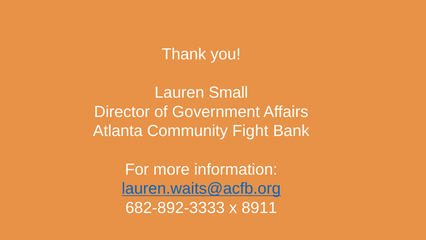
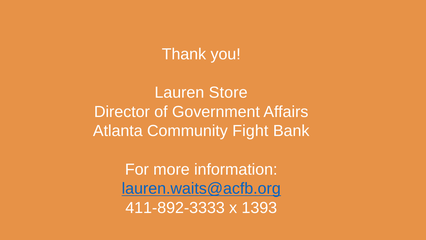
Small: Small -> Store (228, 92)
682-892-3333: 682-892-3333 -> 411-892-3333 (175, 207)
8911: 8911 -> 1393 (259, 207)
